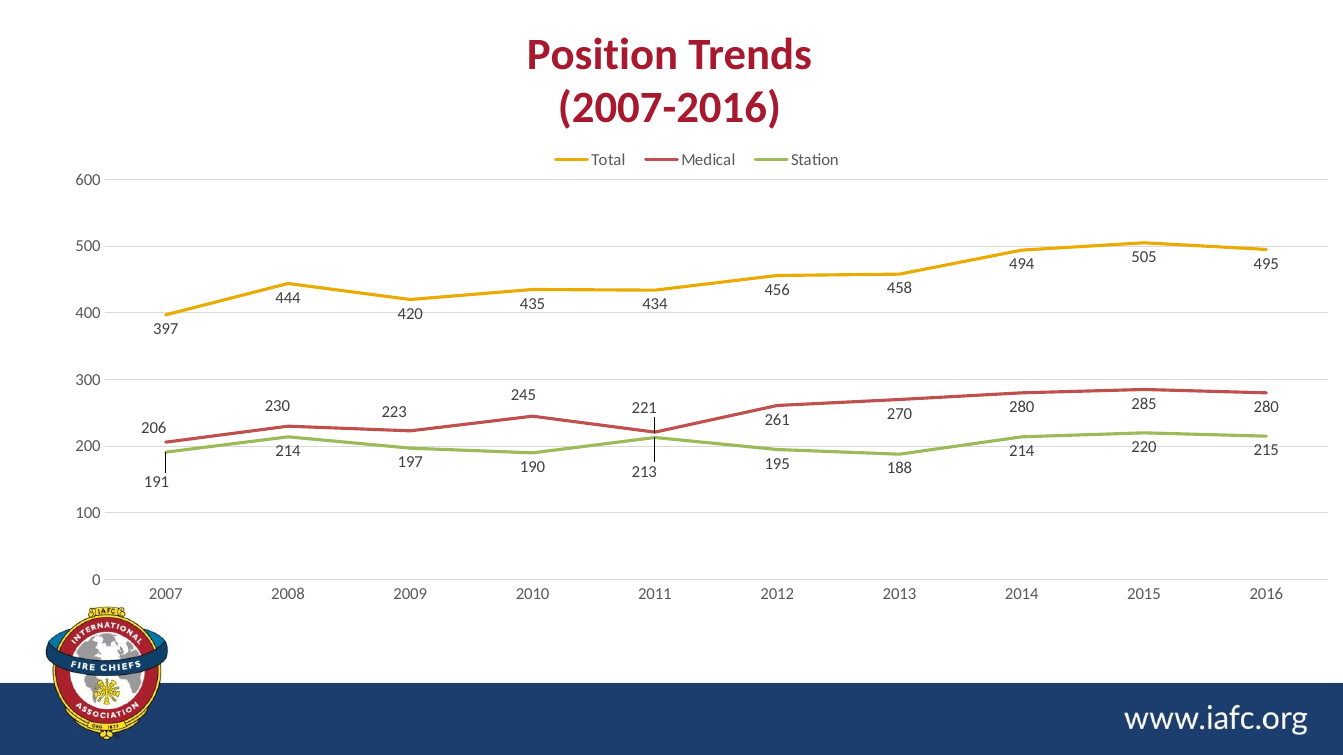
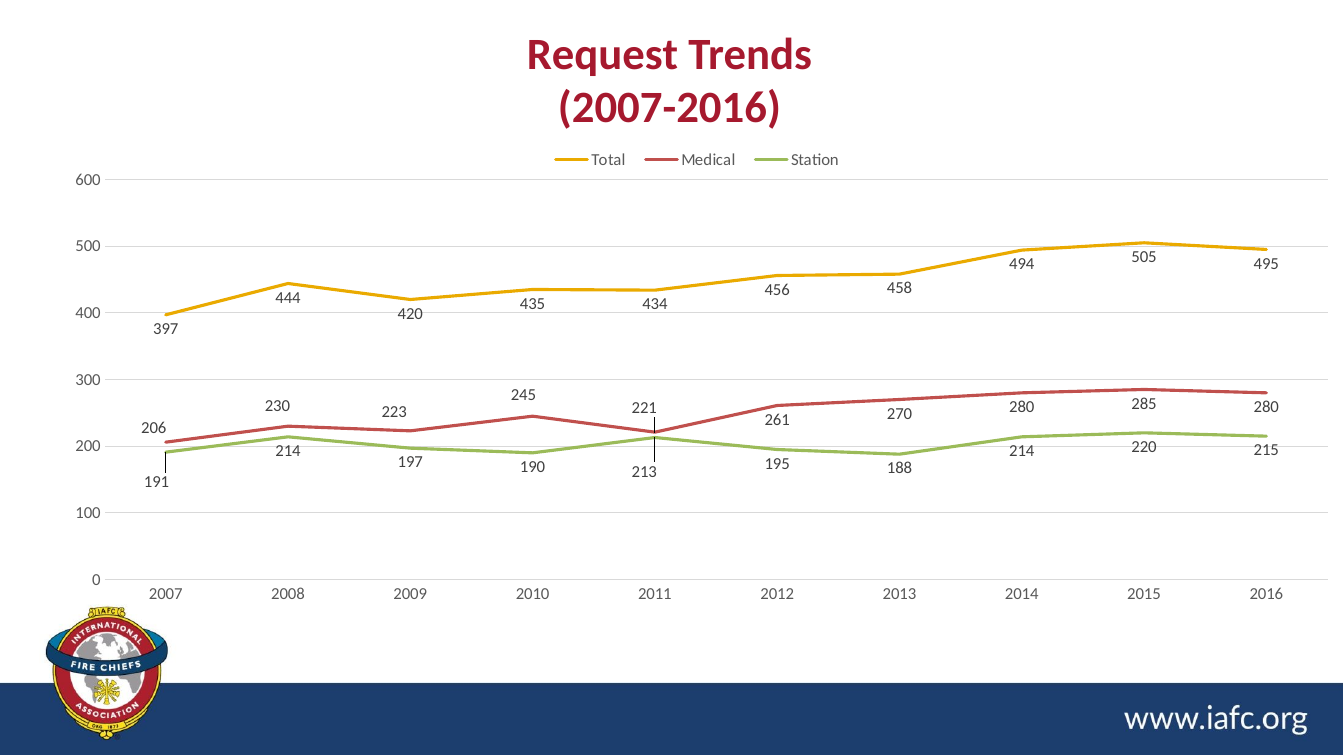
Position: Position -> Request (603, 55)
